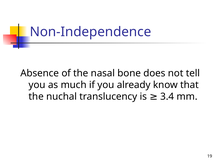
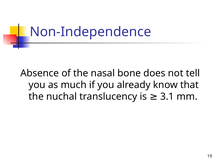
3.4: 3.4 -> 3.1 (167, 97)
